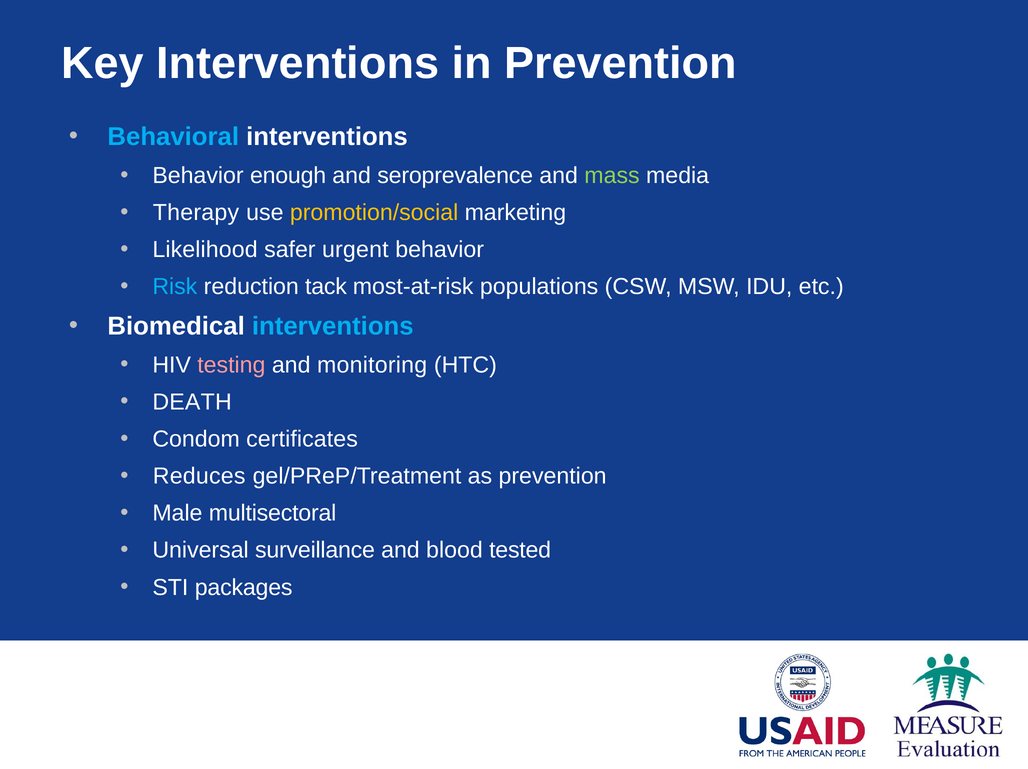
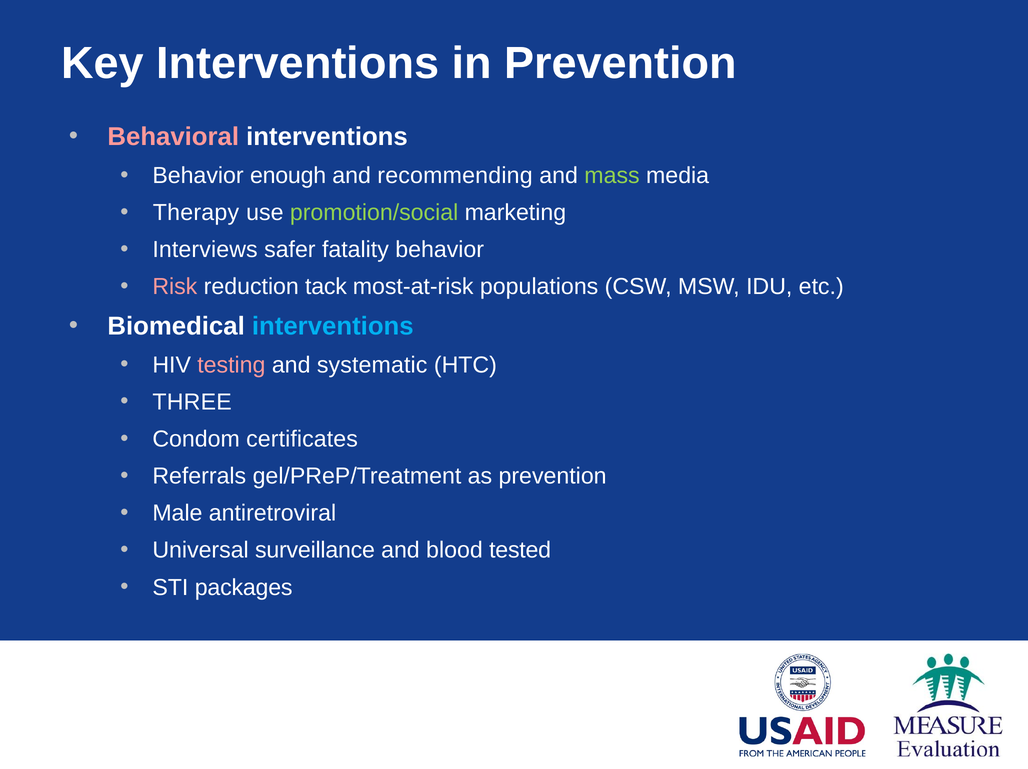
Behavioral colour: light blue -> pink (173, 137)
seroprevalence: seroprevalence -> recommending (455, 176)
promotion/social colour: yellow -> light green (374, 213)
Likelihood: Likelihood -> Interviews (205, 250)
urgent: urgent -> fatality (355, 250)
Risk colour: light blue -> pink (175, 287)
monitoring: monitoring -> systematic (372, 365)
DEATH: DEATH -> THREE (192, 402)
Reduces: Reduces -> Referrals (199, 476)
multisectoral: multisectoral -> antiretroviral (272, 513)
